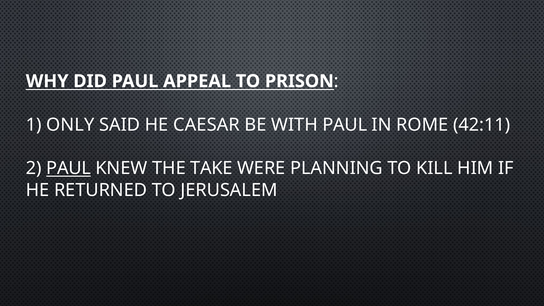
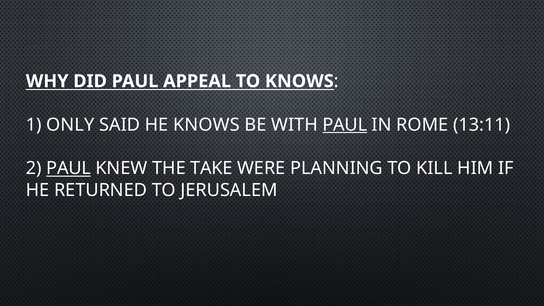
TO PRISON: PRISON -> KNOWS (299, 81)
HE CAESAR: CAESAR -> KNOWS (206, 125)
PAUL underline: none -> present (345, 125)
42:11: 42:11 -> 13:11 (482, 125)
